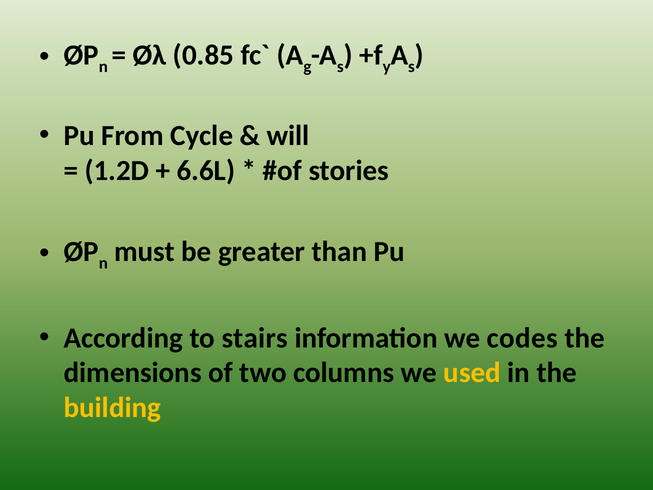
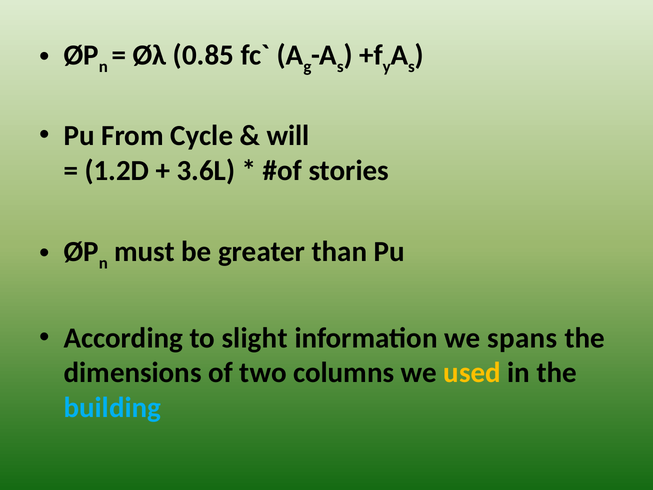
6.6L: 6.6L -> 3.6L (206, 170)
stairs: stairs -> slight (255, 338)
codes: codes -> spans (522, 338)
building colour: yellow -> light blue (112, 408)
